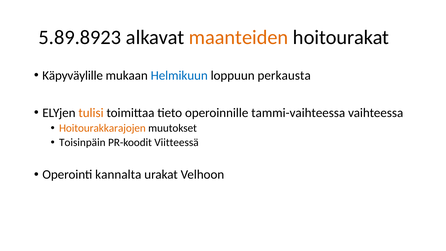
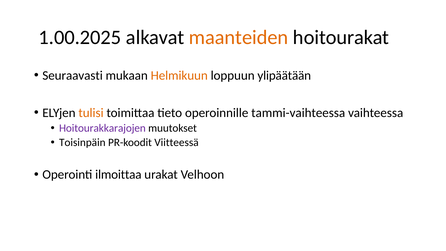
5.89.8923: 5.89.8923 -> 1.00.2025 (80, 37)
Käpyväylille: Käpyväylille -> Seuraavasti (73, 75)
Helmikuun colour: blue -> orange (179, 75)
perkausta: perkausta -> ylipäätään (284, 75)
Hoitourakkarajojen colour: orange -> purple (102, 128)
kannalta: kannalta -> ilmoittaa (118, 175)
